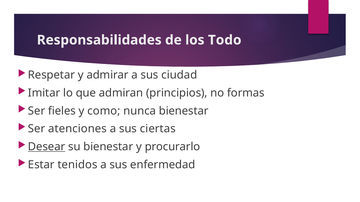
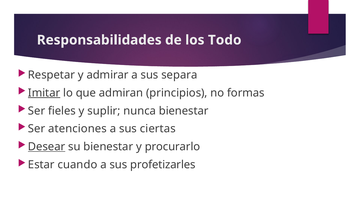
ciudad: ciudad -> separa (179, 75)
Imitar underline: none -> present (44, 93)
como: como -> suplir (104, 111)
tenidos: tenidos -> cuando (77, 165)
enfermedad: enfermedad -> profetizarles (163, 165)
